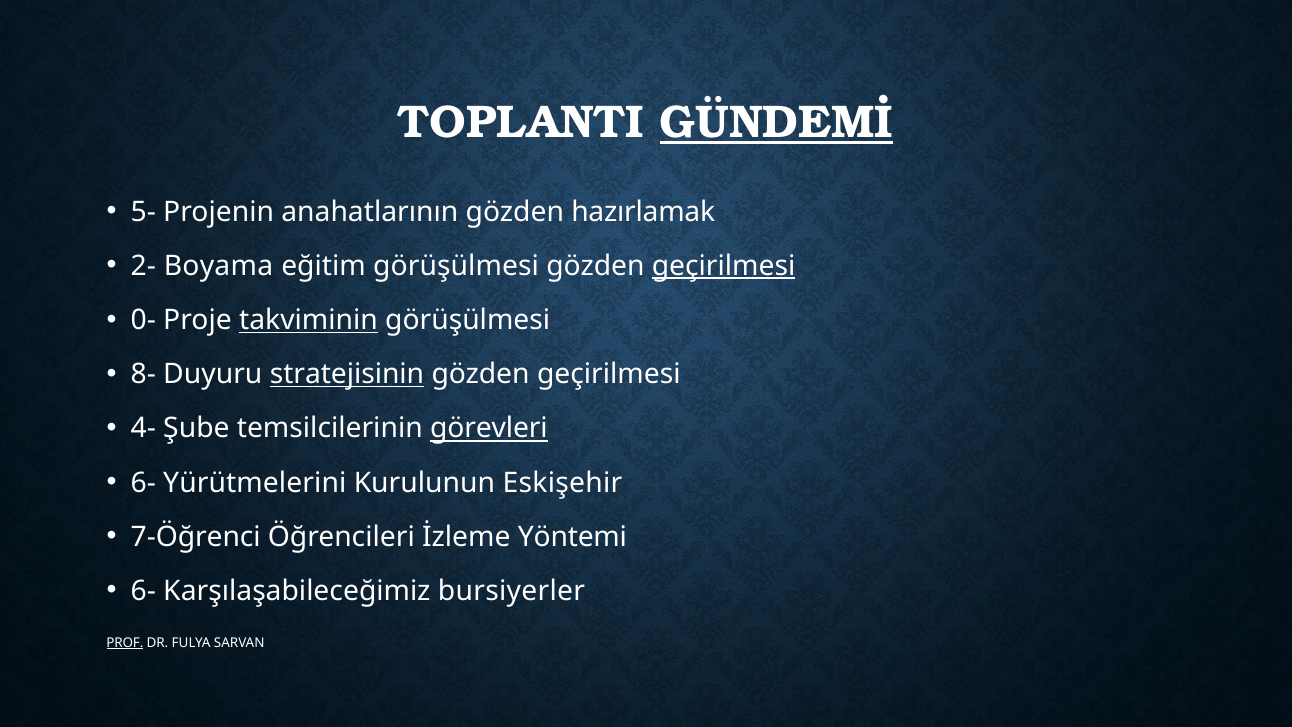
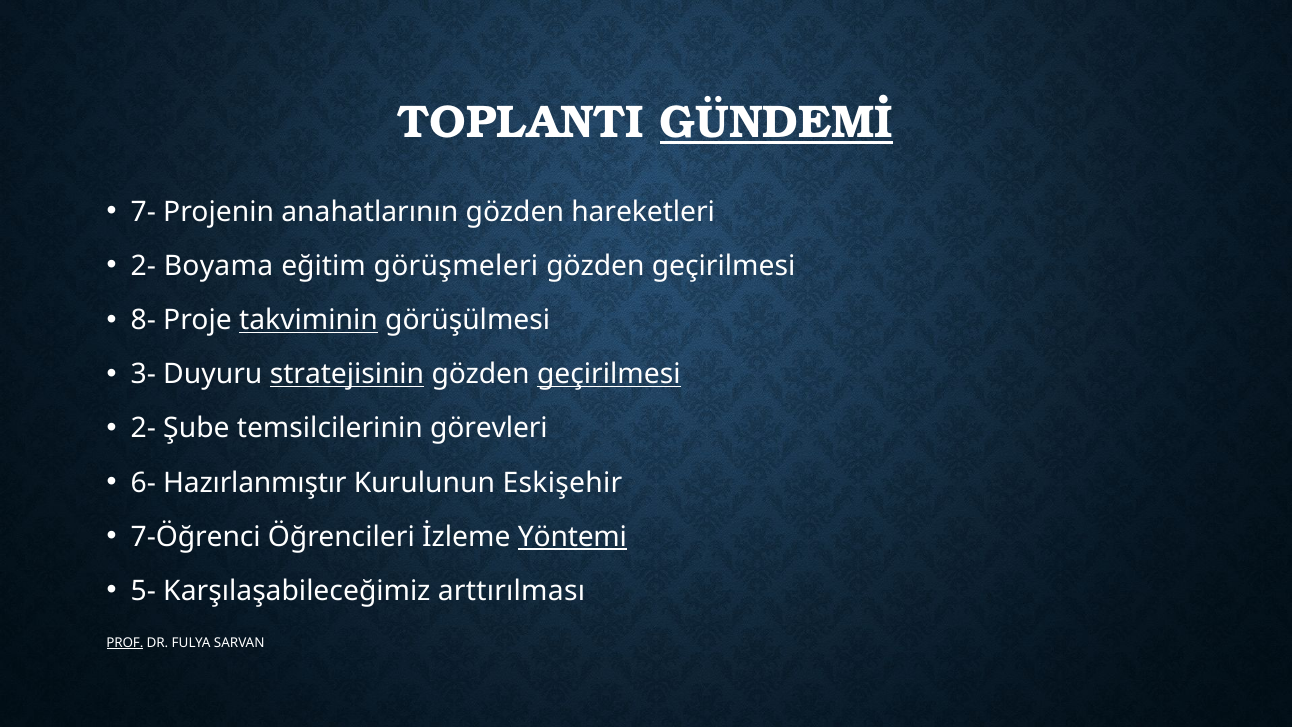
5-: 5- -> 7- (143, 212)
hazırlamak: hazırlamak -> hareketleri (643, 212)
eğitim görüşülmesi: görüşülmesi -> görüşmeleri (456, 266)
geçirilmesi underline: present -> none (724, 266)
0-: 0- -> 8- (143, 320)
8-: 8- -> 3- (143, 374)
geçirilmesi underline: none -> present (609, 374)
4-: 4- -> 2- (143, 428)
görevleri underline: present -> none (489, 428)
Yürütmelerini: Yürütmelerini -> Hazırlanmıştır (255, 483)
Yöntemi underline: none -> present (572, 537)
6-: 6- -> 5- (143, 591)
bursiyerler: bursiyerler -> arttırılması (511, 591)
